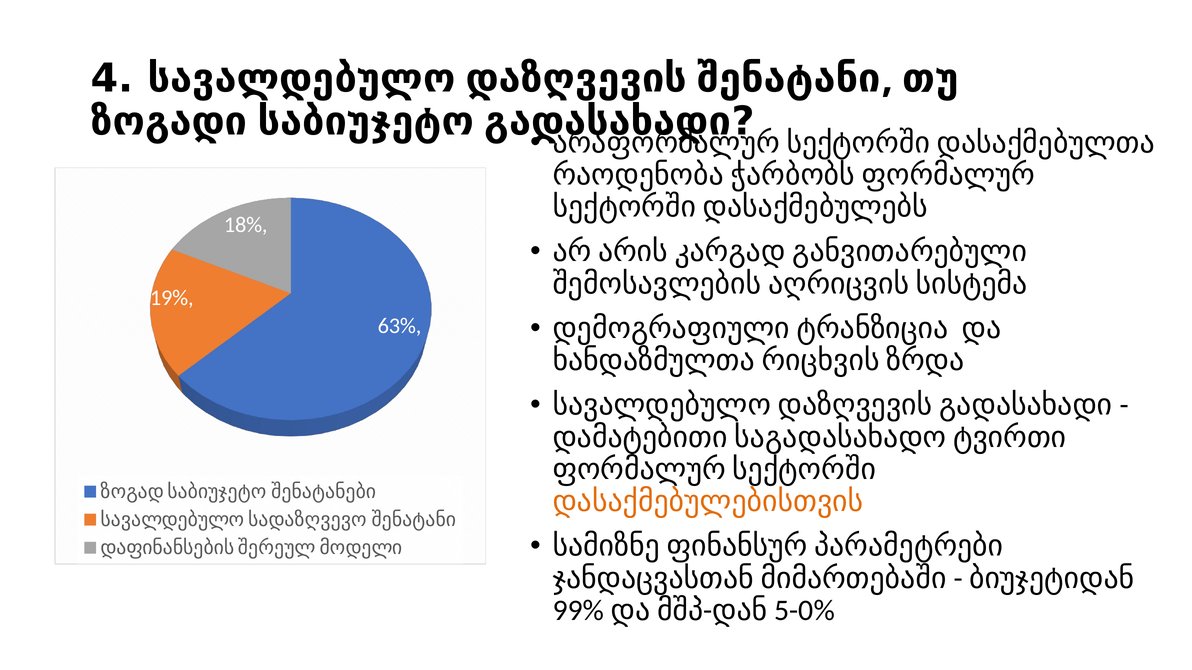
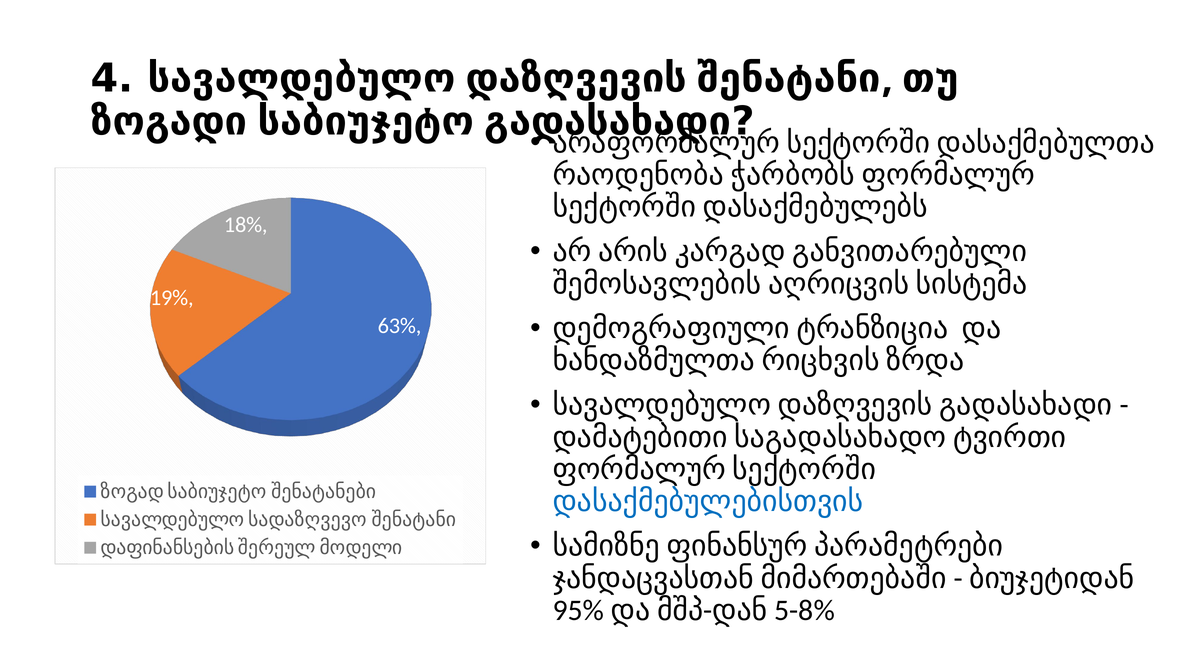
დასაქმებულებისთვის colour: orange -> blue (708, 502)
99%: 99% -> 95% (578, 611)
5-0%: 5-0% -> 5-8% (804, 611)
